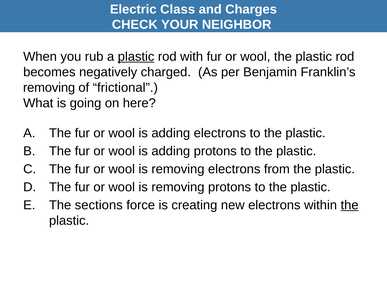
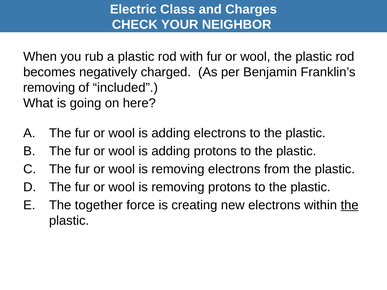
plastic underline: present -> none (136, 57)
frictional: frictional -> included (125, 88)
sections: sections -> together (99, 205)
